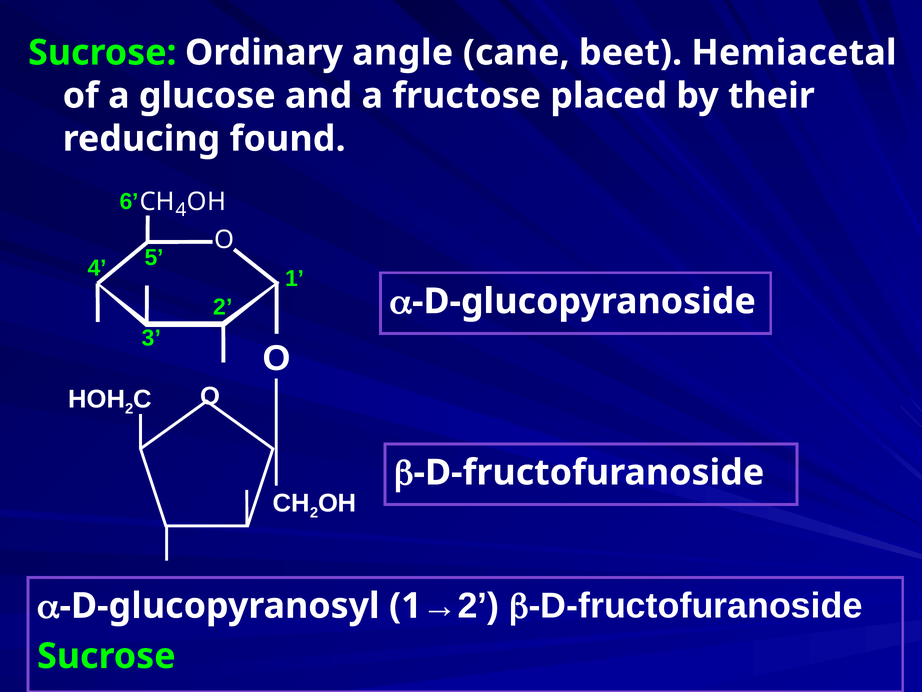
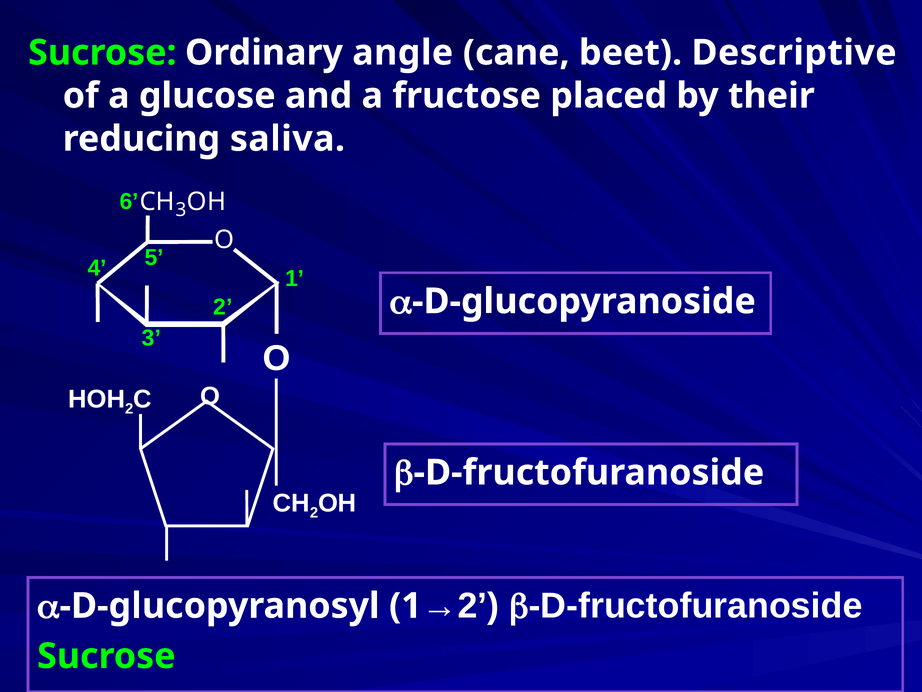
Hemiacetal: Hemiacetal -> Descriptive (794, 53)
found: found -> saliva (287, 139)
4: 4 -> 3 (181, 210)
